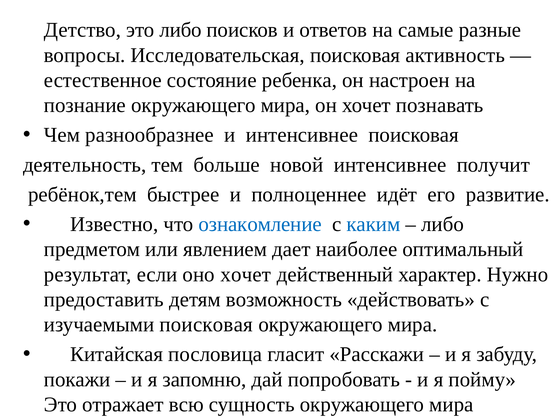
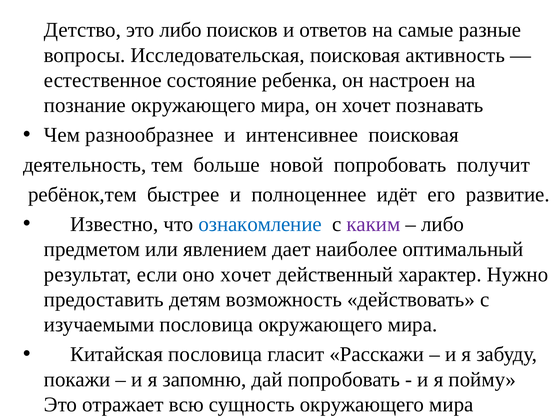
новой интенсивнее: интенсивнее -> попробовать (390, 165)
каким colour: blue -> purple (373, 224)
изучаемыми поисковая: поисковая -> пословица (206, 324)
